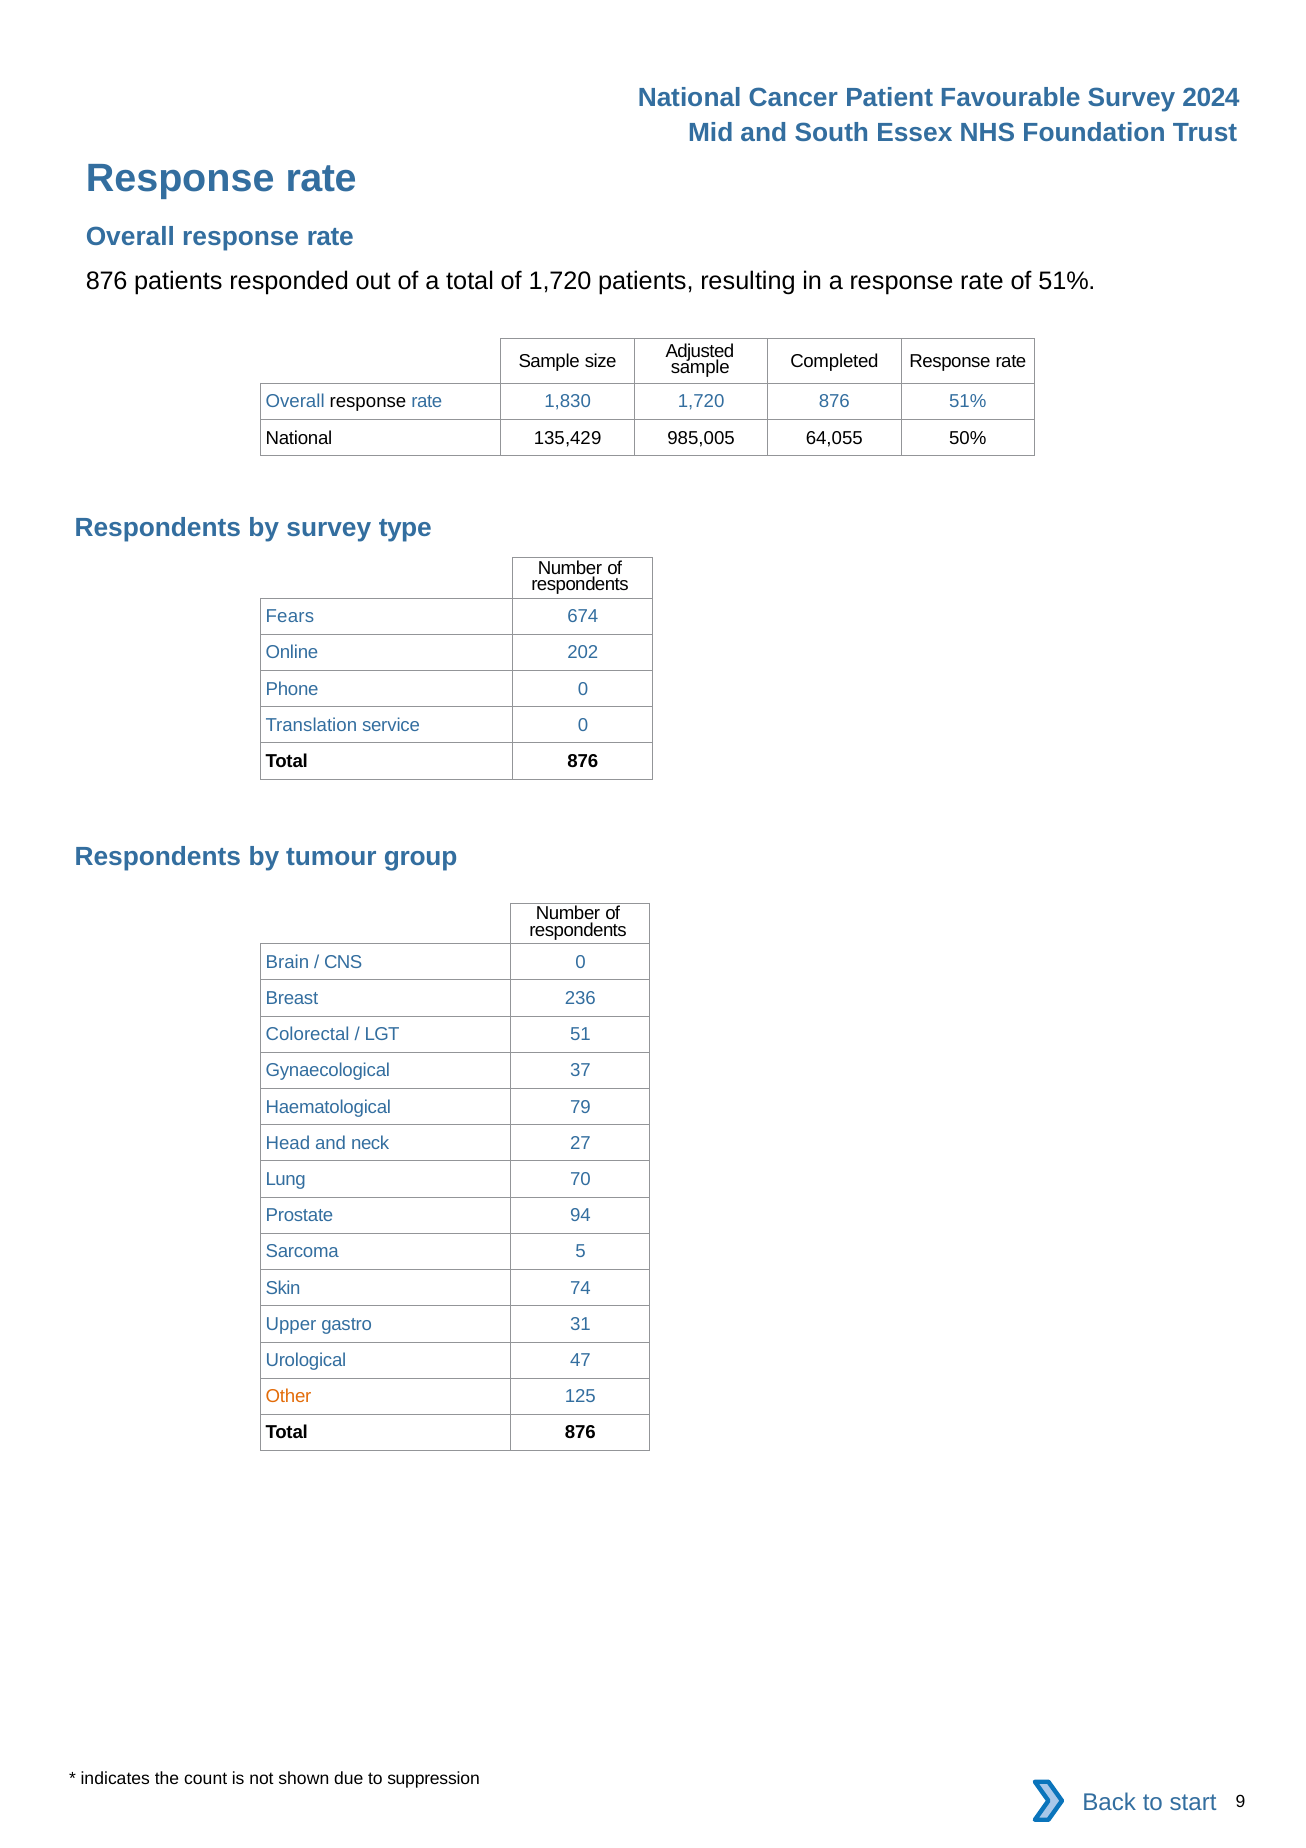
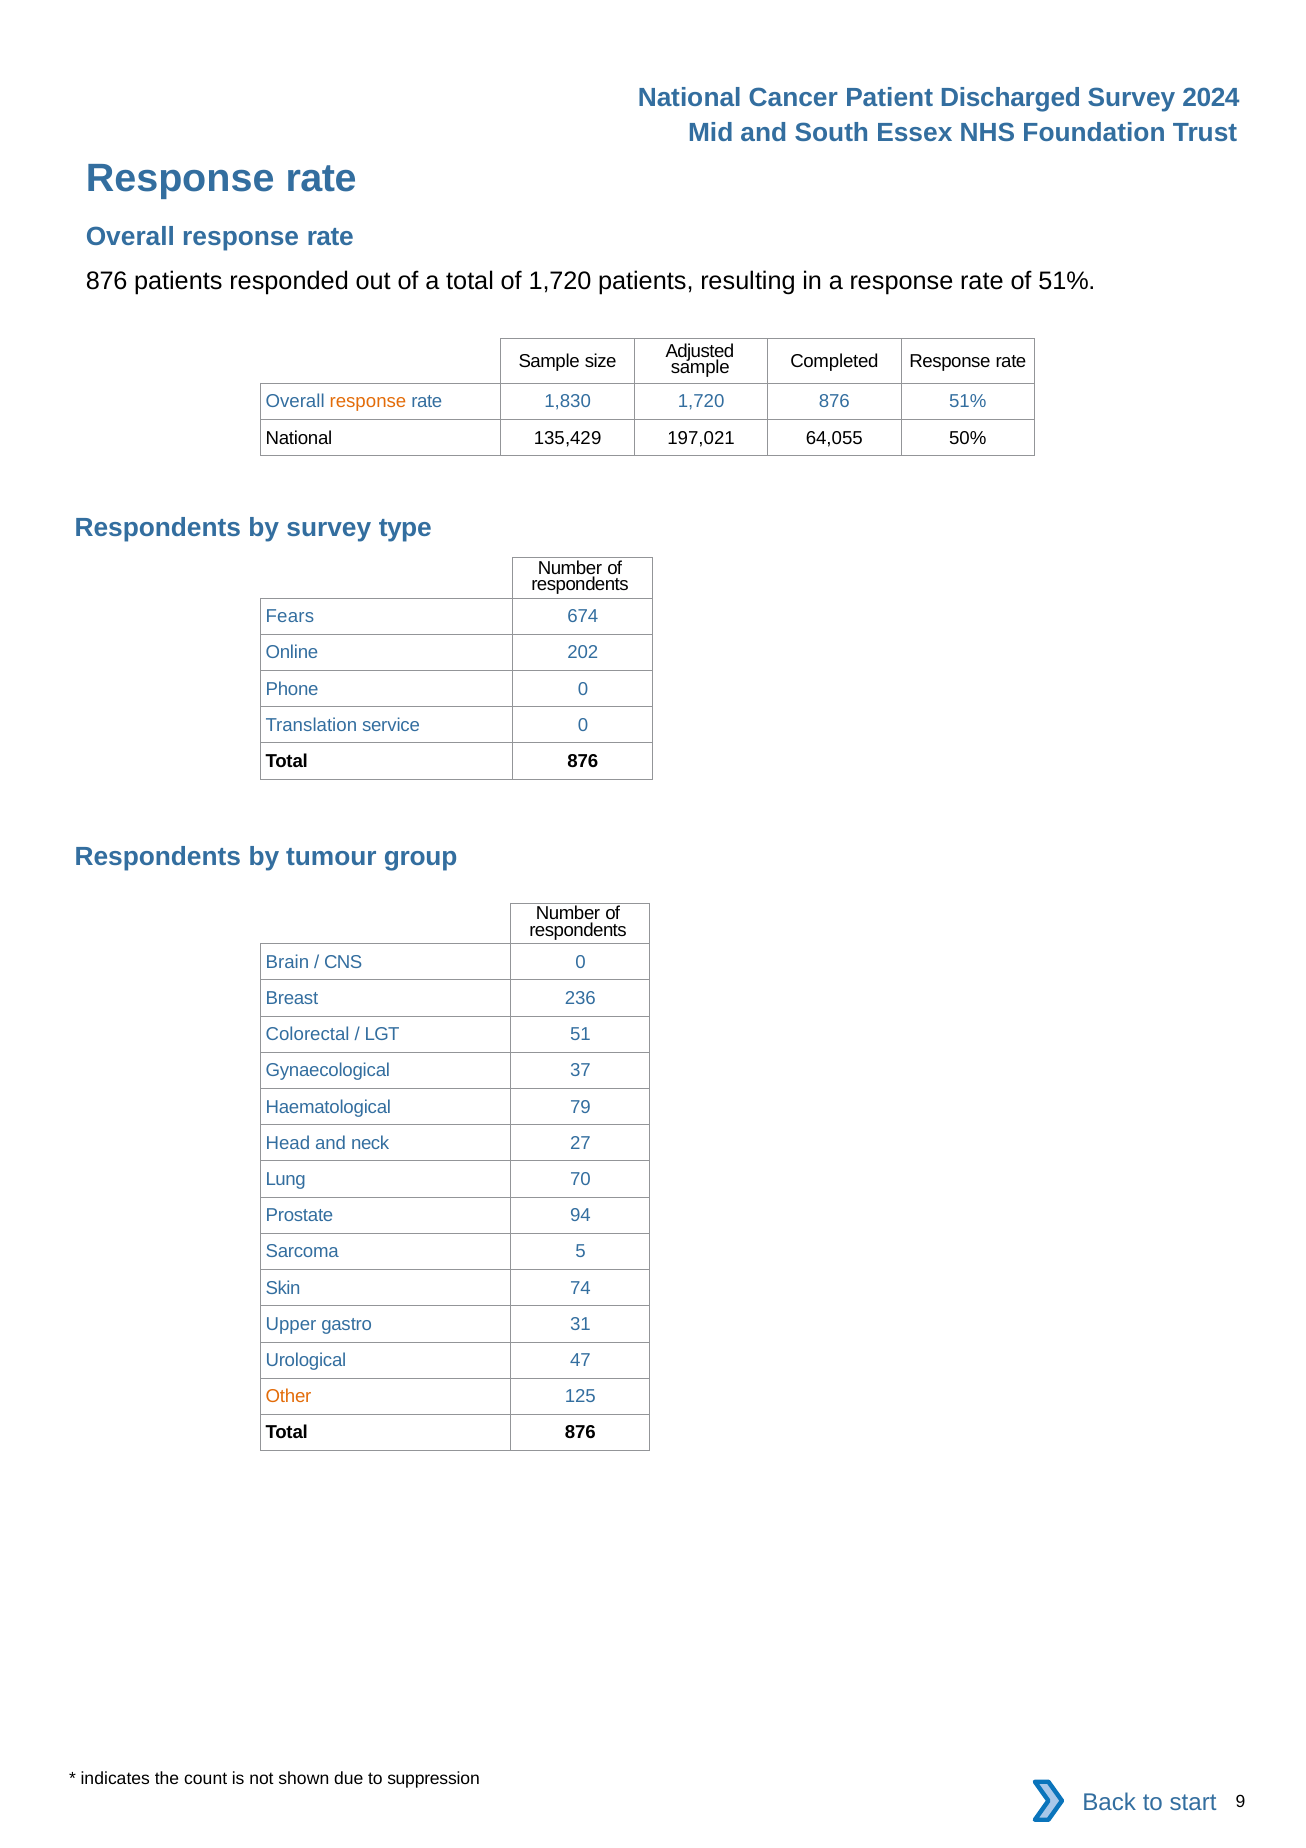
Favourable: Favourable -> Discharged (1010, 97)
response colour: black -> orange (368, 402)
985,005: 985,005 -> 197,021 (701, 438)
